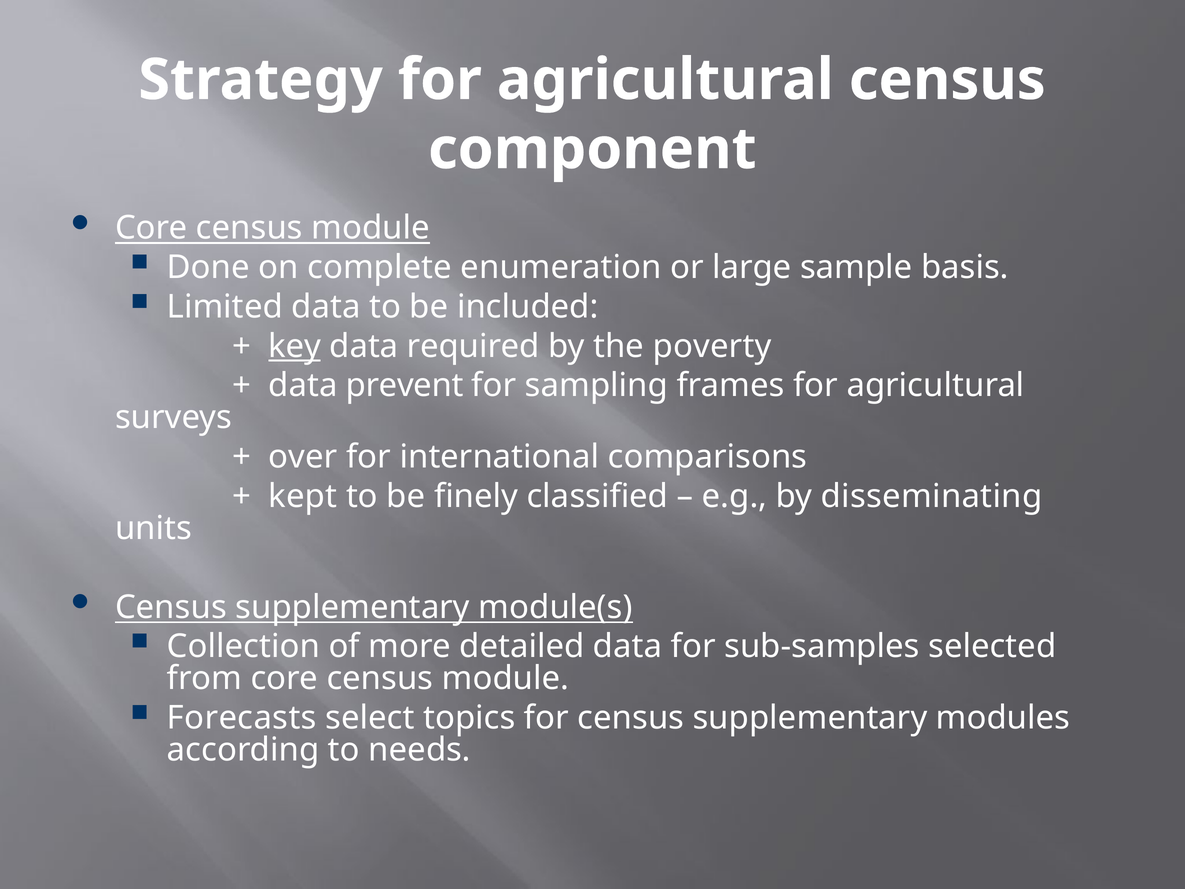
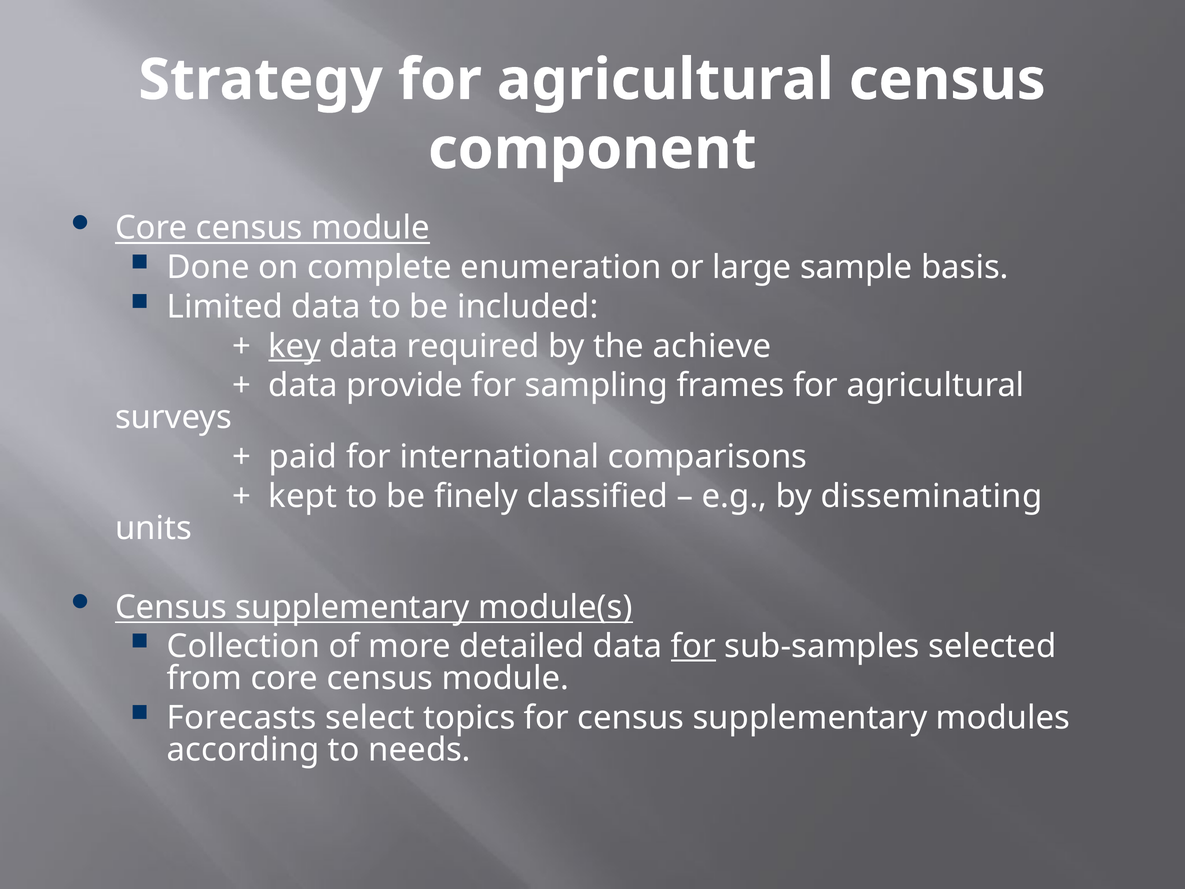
poverty: poverty -> achieve (712, 346)
prevent: prevent -> provide (405, 385)
over: over -> paid (303, 457)
for underline: none -> present (693, 646)
